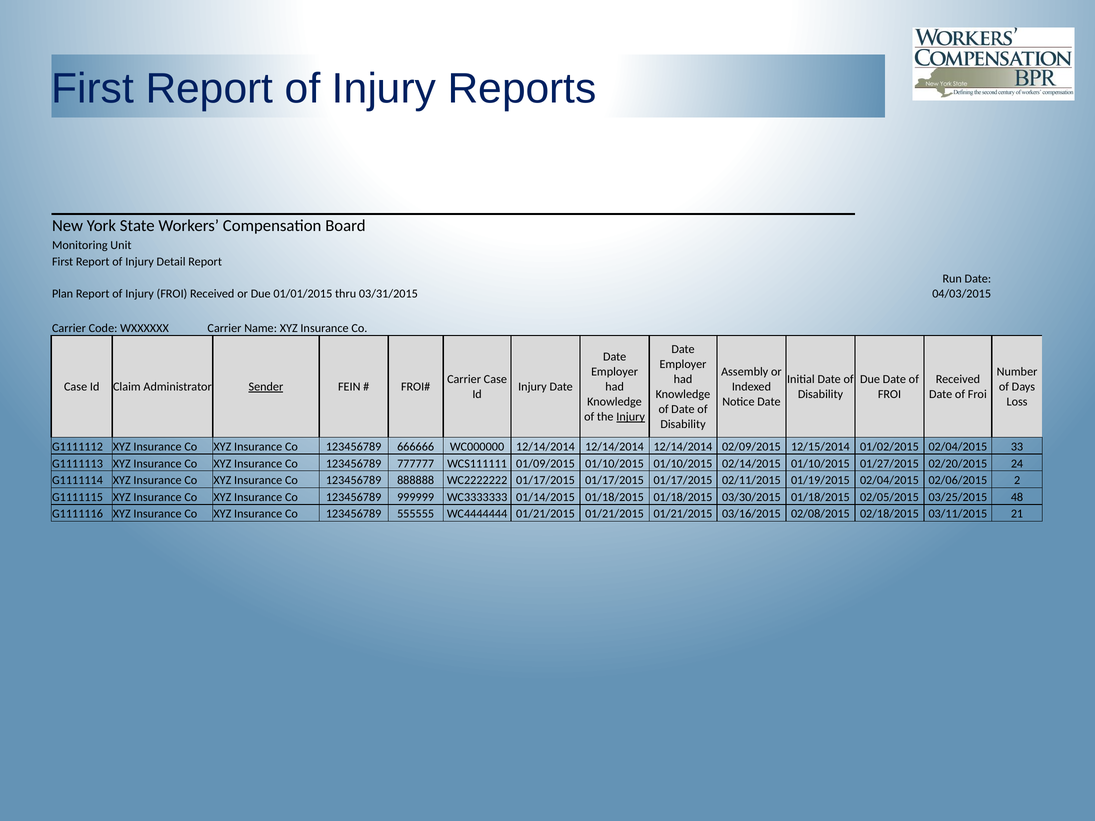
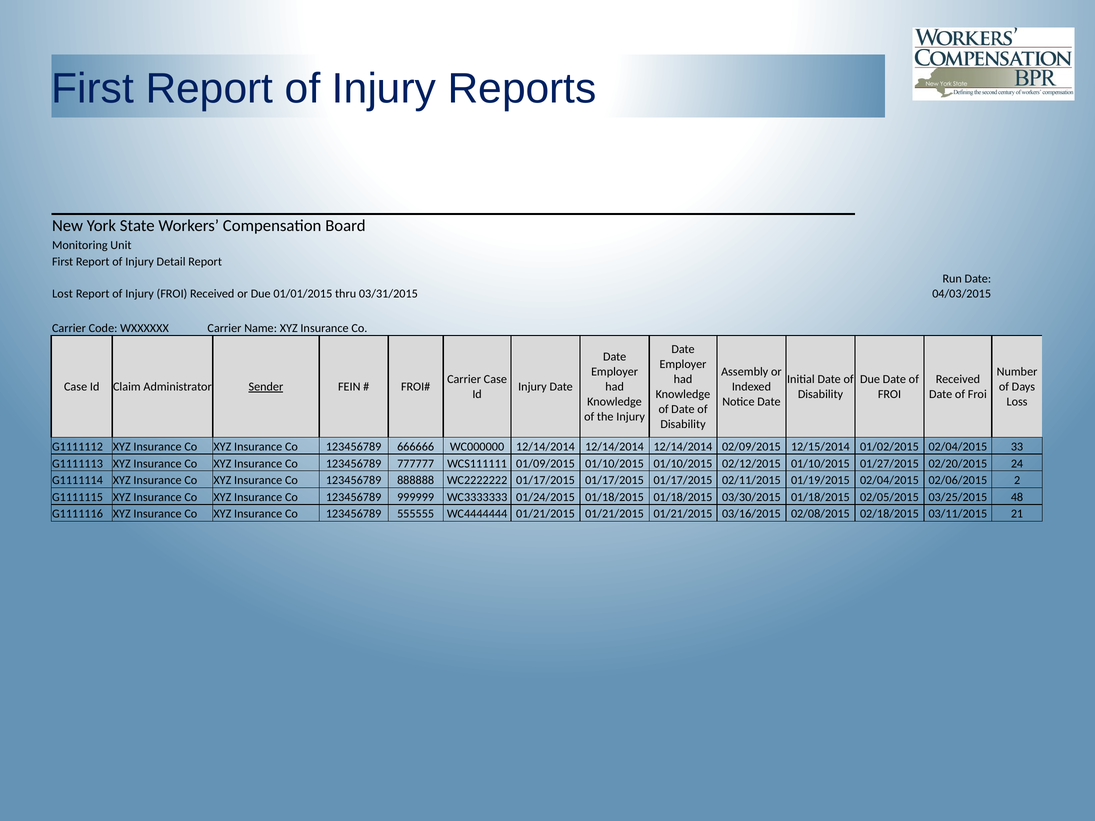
Plan: Plan -> Lost (62, 294)
Injury underline: present -> none (631, 417)
02/14/2015: 02/14/2015 -> 02/12/2015 (751, 464)
01/14/2015: 01/14/2015 -> 01/24/2015 (545, 497)
